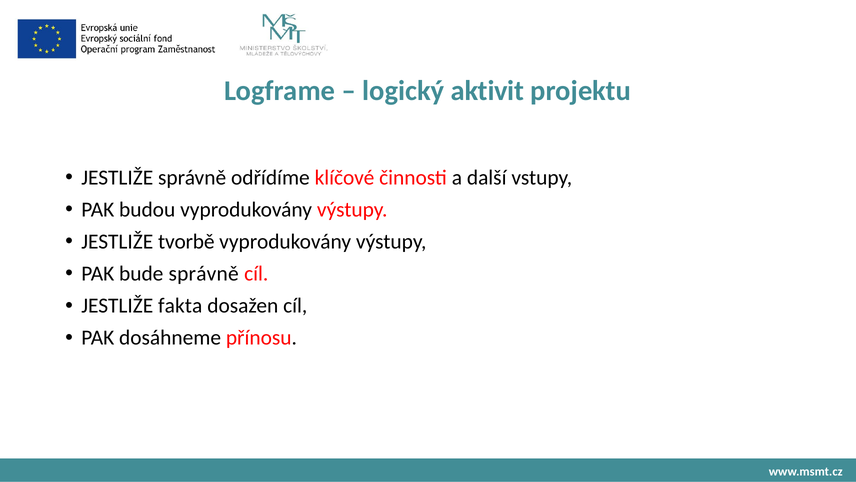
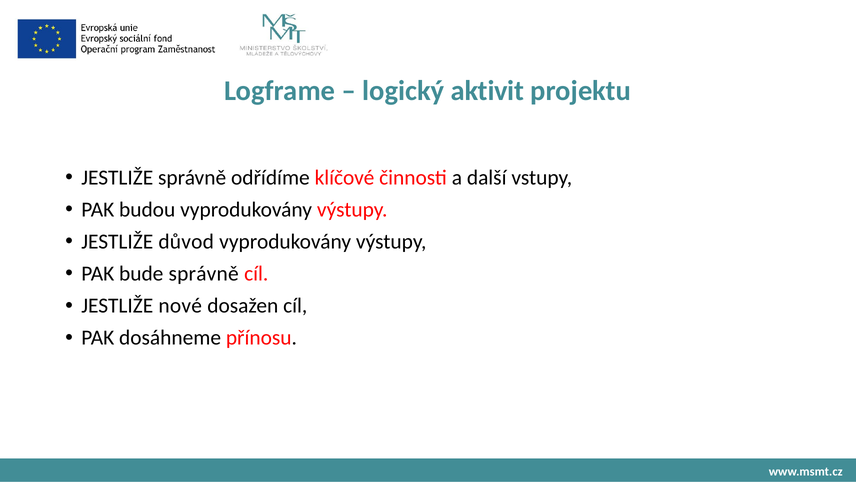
tvorbě: tvorbě -> důvod (186, 241)
fakta: fakta -> nové (180, 306)
